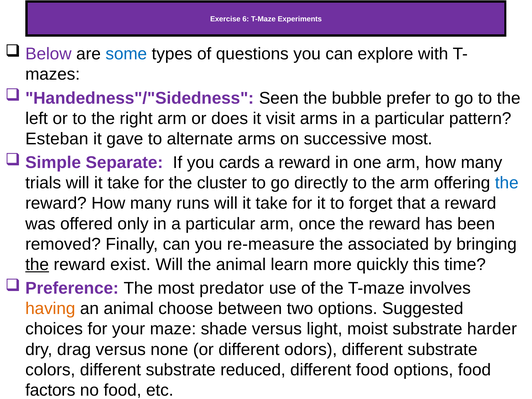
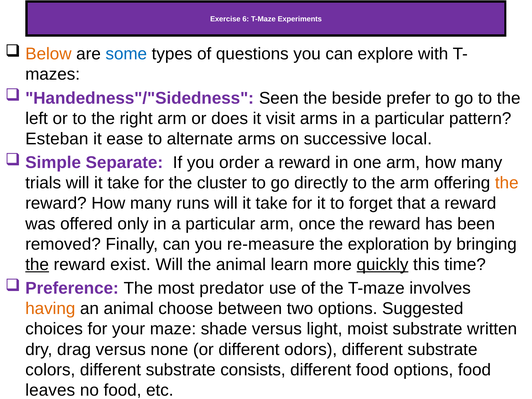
Below colour: purple -> orange (48, 54)
bubble: bubble -> beside (357, 98)
gave: gave -> ease (125, 139)
successive most: most -> local (412, 139)
cards: cards -> order (239, 163)
the colour: blue -> orange (507, 183)
associated: associated -> exploration (388, 244)
quickly underline: none -> present (383, 265)
harder: harder -> written (492, 329)
reduced: reduced -> consists (253, 370)
factors: factors -> leaves (50, 390)
